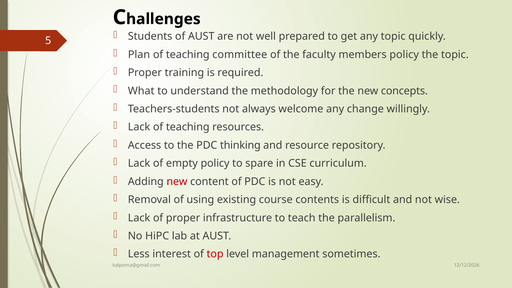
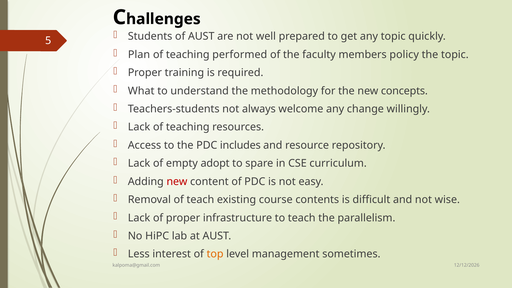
committee: committee -> performed (240, 55)
thinking: thinking -> includes (240, 145)
empty policy: policy -> adopt (215, 163)
of using: using -> teach (200, 200)
top colour: red -> orange (215, 254)
